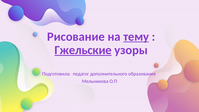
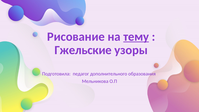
Гжельские underline: present -> none (83, 50)
